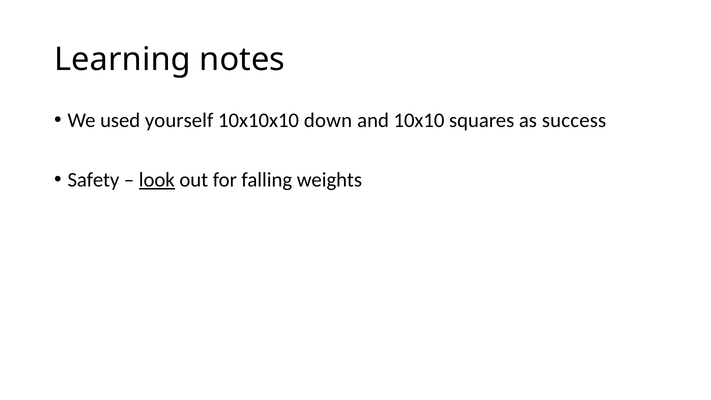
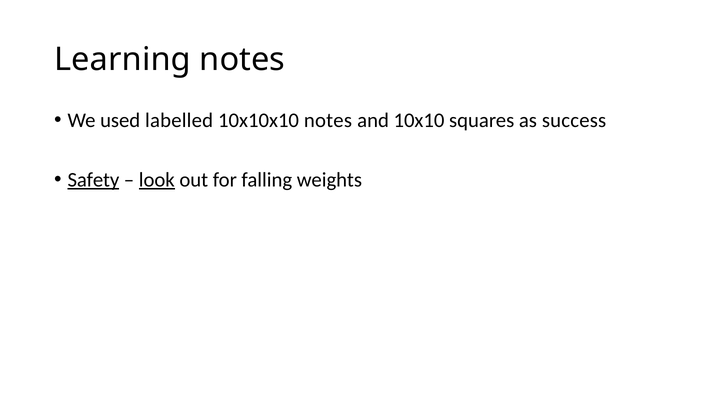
yourself: yourself -> labelled (179, 120)
10x10x10 down: down -> notes (328, 120)
Safety underline: none -> present (93, 180)
